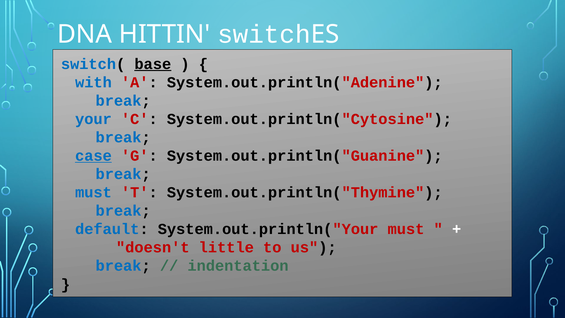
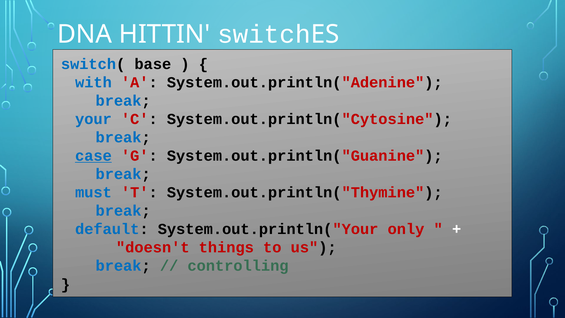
base underline: present -> none (153, 64)
System.out.println("Your must: must -> only (406, 229)
little: little -> things (226, 247)
indentation: indentation -> controlling (238, 266)
